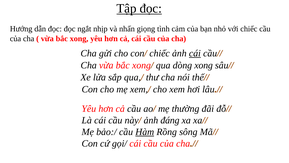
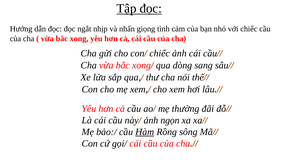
cái underline: present -> none (195, 53)
dòng xong: xong -> sang (204, 65)
đáng: đáng -> ngọn (170, 120)
